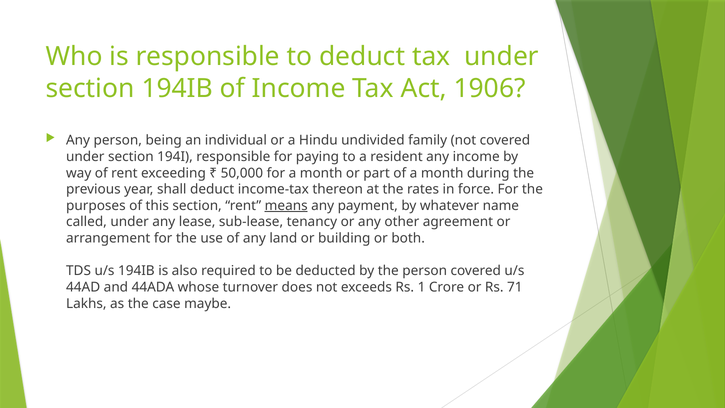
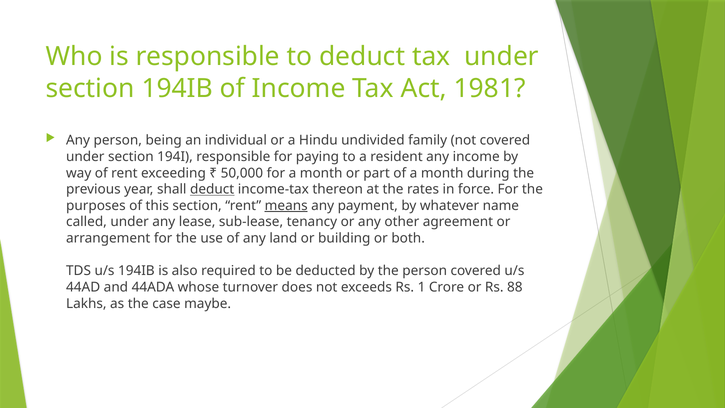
1906: 1906 -> 1981 (490, 88)
deduct underline: none -> present (212, 189)
71: 71 -> 88 (515, 287)
